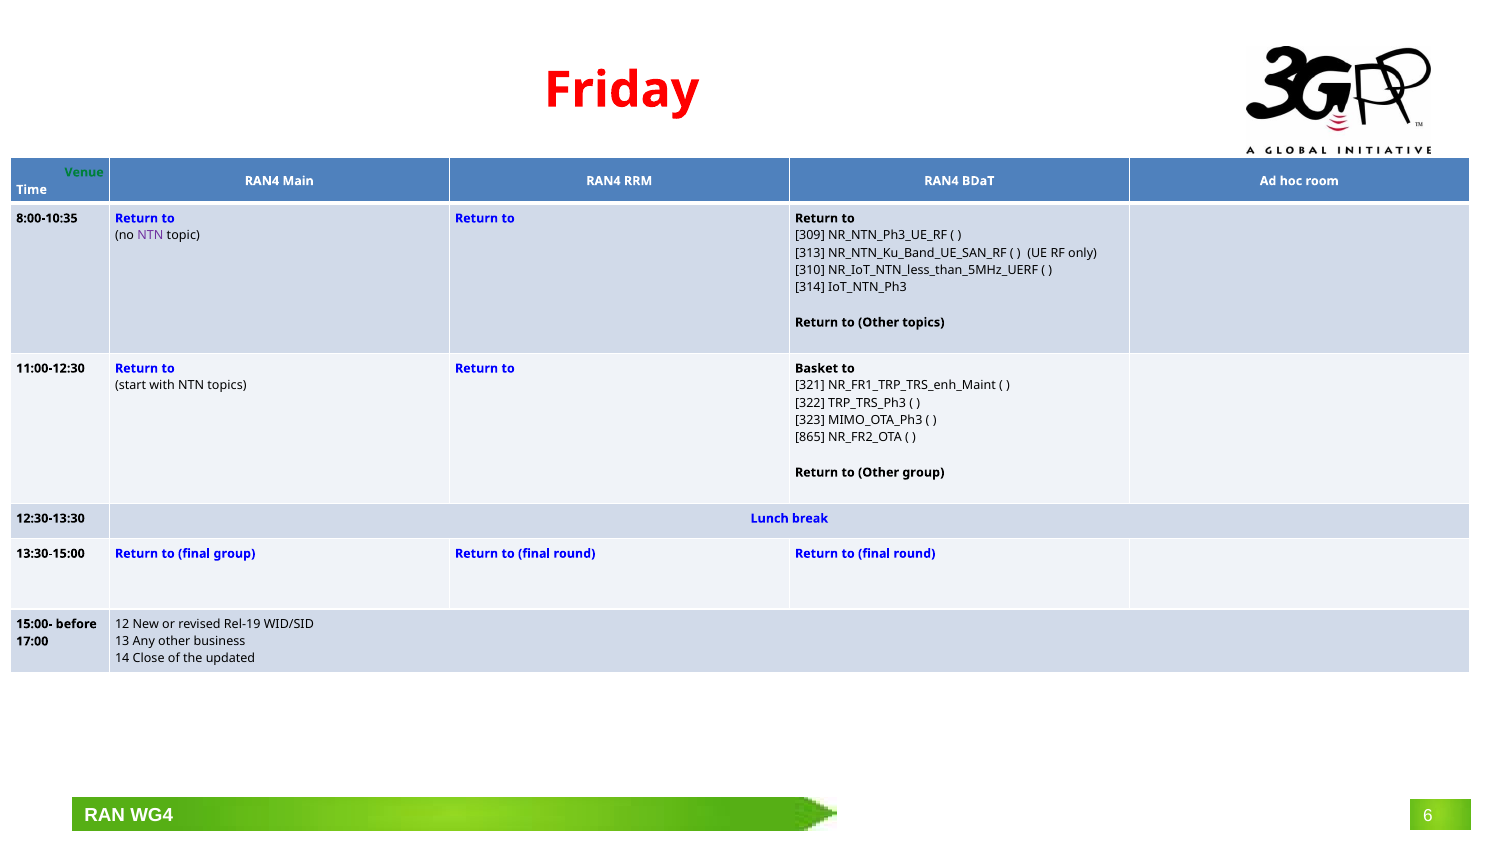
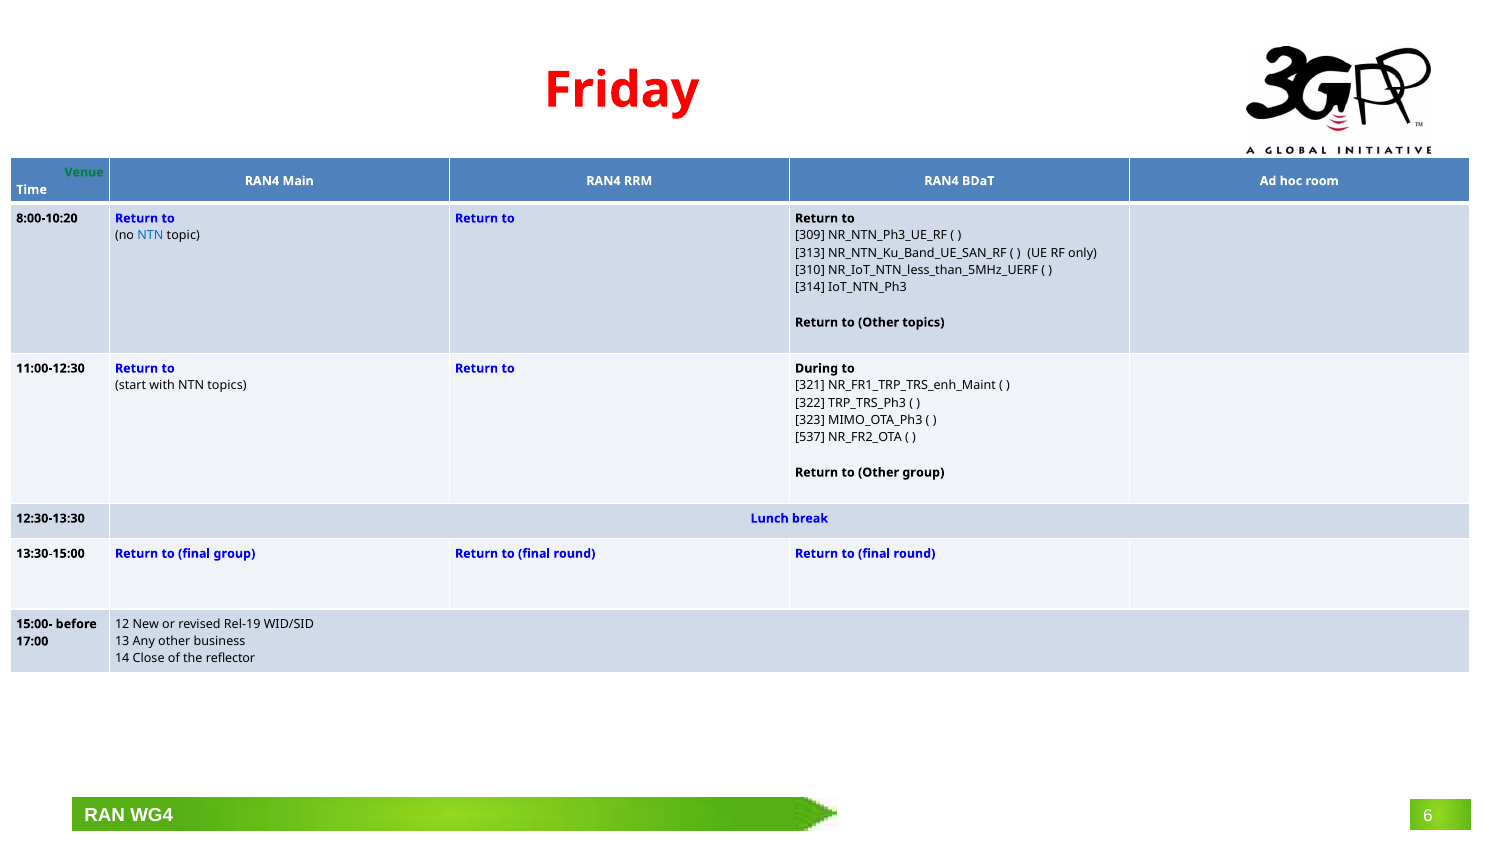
8:00-10:35: 8:00-10:35 -> 8:00-10:20 (47, 218)
NTN colour: purple -> blue (150, 236)
Basket: Basket -> During (817, 368)
865: 865 -> 537 (810, 438)
updated: updated -> reflector (230, 659)
